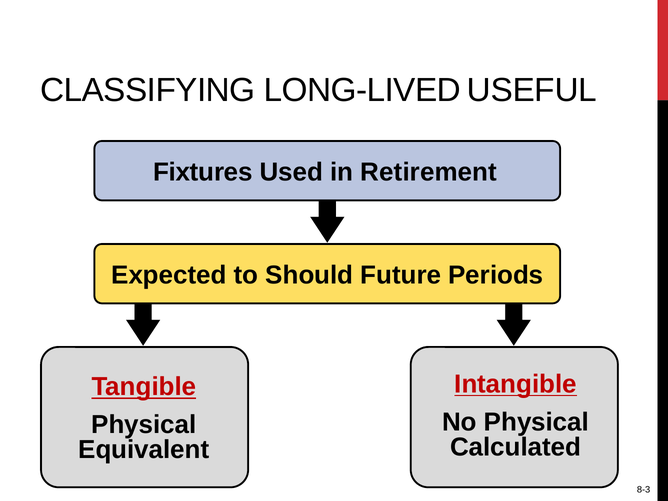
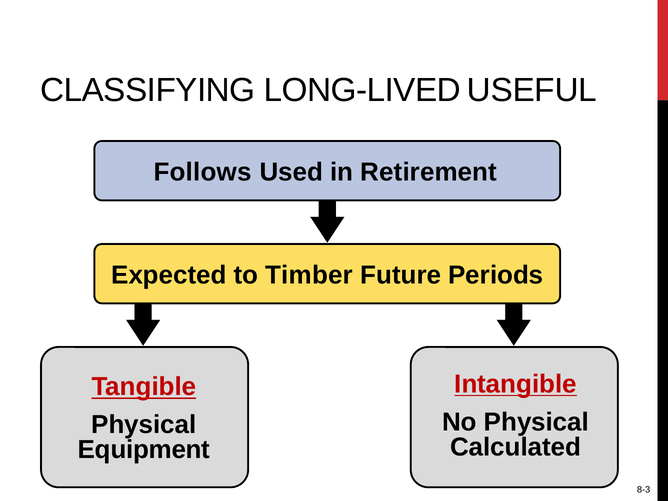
Fixtures: Fixtures -> Follows (203, 172)
Should: Should -> Timber (309, 275)
Equivalent: Equivalent -> Equipment (144, 450)
